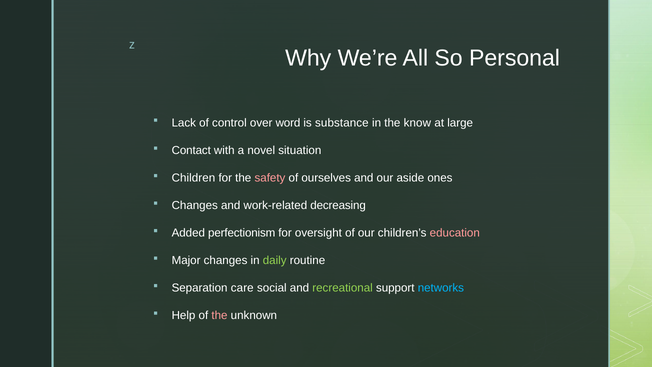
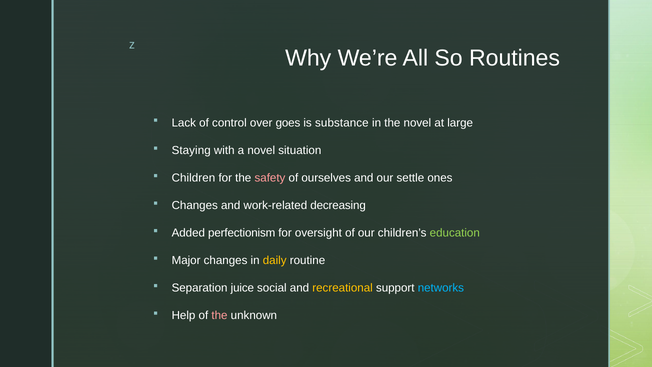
Personal: Personal -> Routines (515, 58)
word: word -> goes (288, 123)
the know: know -> novel (417, 123)
Contact: Contact -> Staying (191, 150)
aside: aside -> settle (410, 178)
education colour: pink -> light green (455, 233)
daily colour: light green -> yellow (275, 260)
care: care -> juice (242, 288)
recreational colour: light green -> yellow (343, 288)
